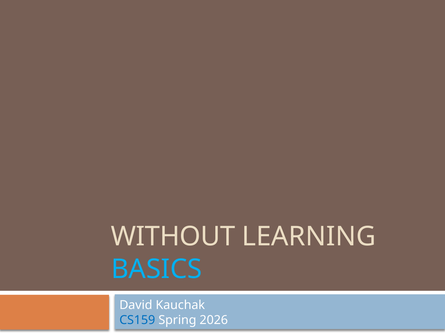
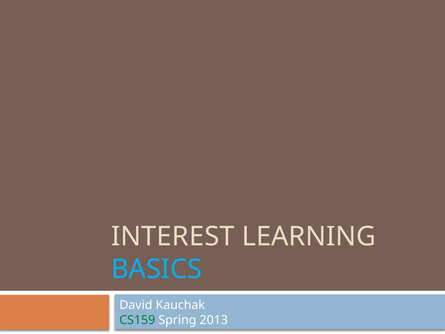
WITHOUT: WITHOUT -> INTEREST (173, 236)
CS159 colour: blue -> green (137, 320)
2026: 2026 -> 2013 (214, 320)
